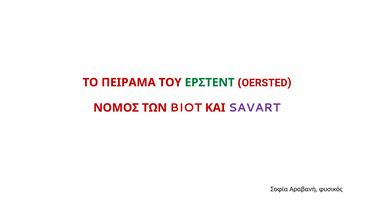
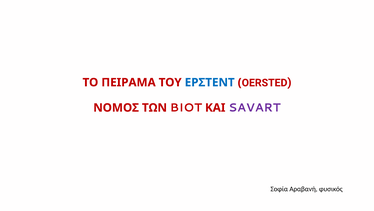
ΕΡΣΤΕΝΤ colour: green -> blue (210, 82)
